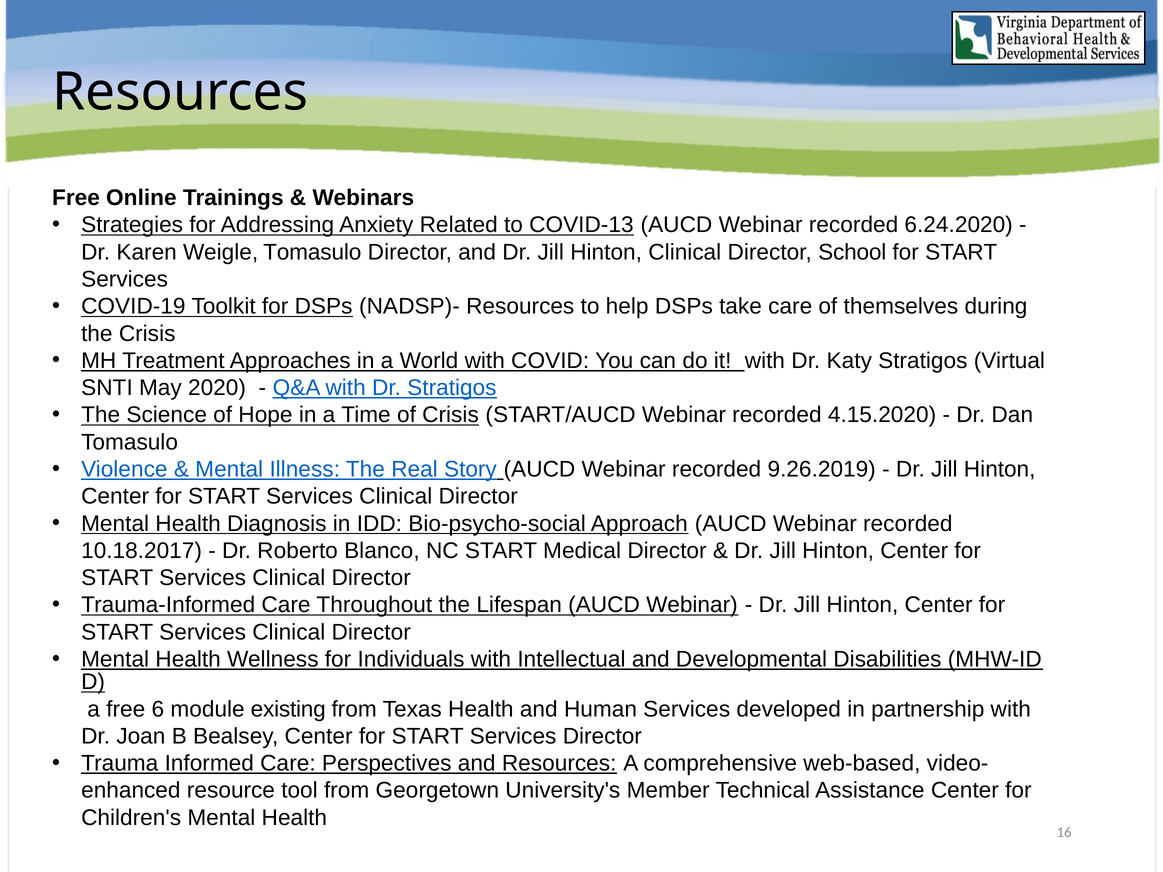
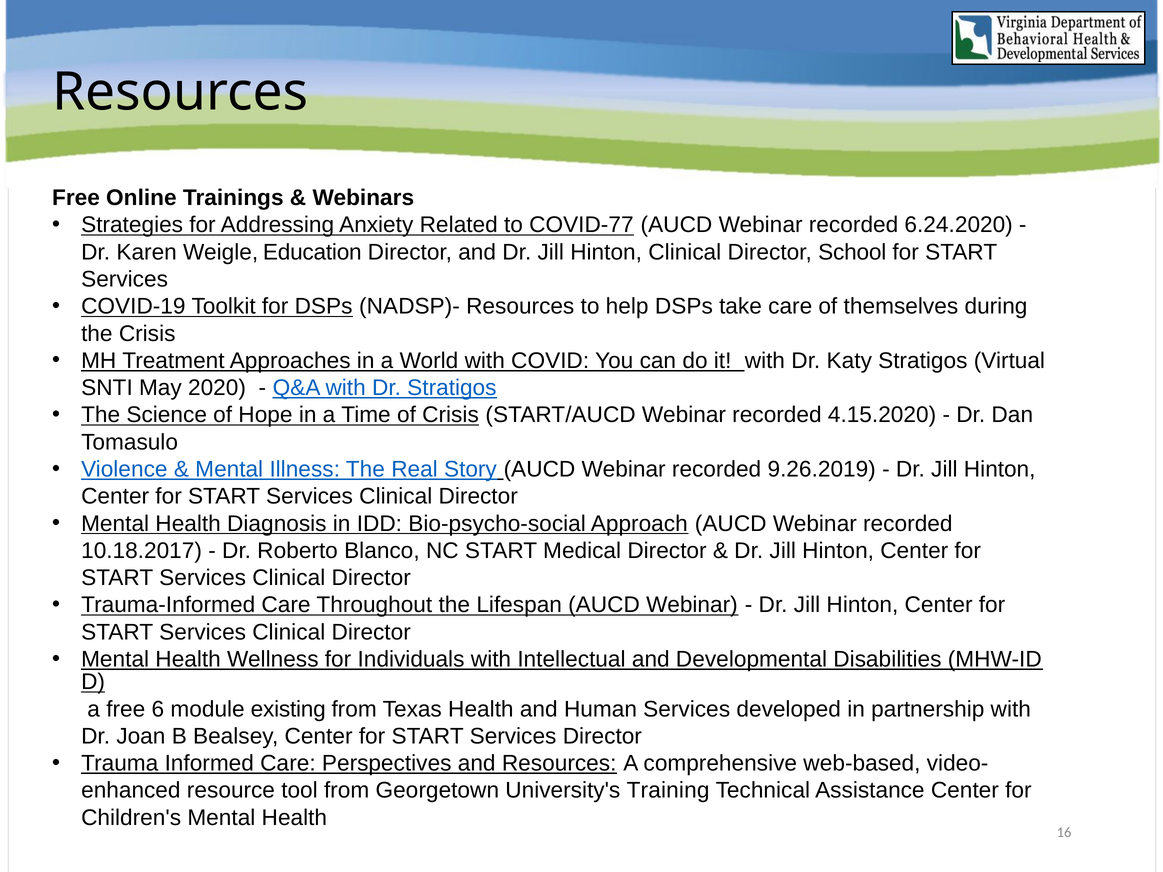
COVID-13: COVID-13 -> COVID-77 (581, 225)
Weigle Tomasulo: Tomasulo -> Education (312, 252)
Member: Member -> Training (668, 791)
